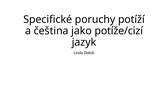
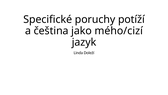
potíže/cizí: potíže/cizí -> mého/cizí (119, 31)
